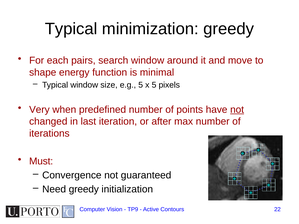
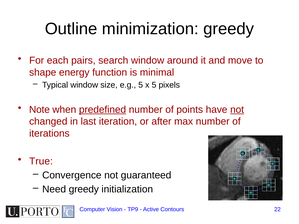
Typical: Typical -> Outline (71, 29)
Very: Very -> Note (39, 110)
predefined underline: none -> present (103, 110)
Must: Must -> True (41, 161)
